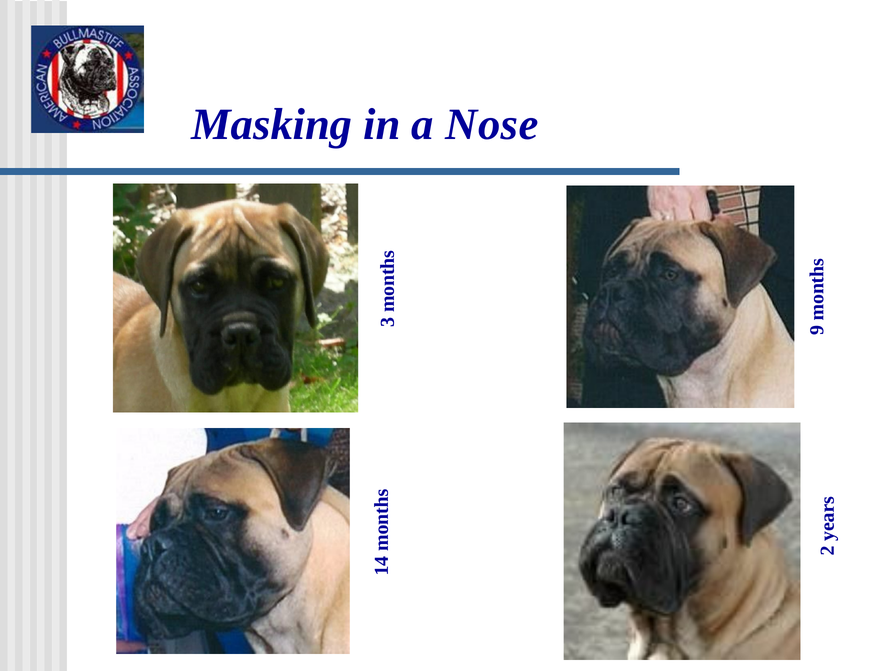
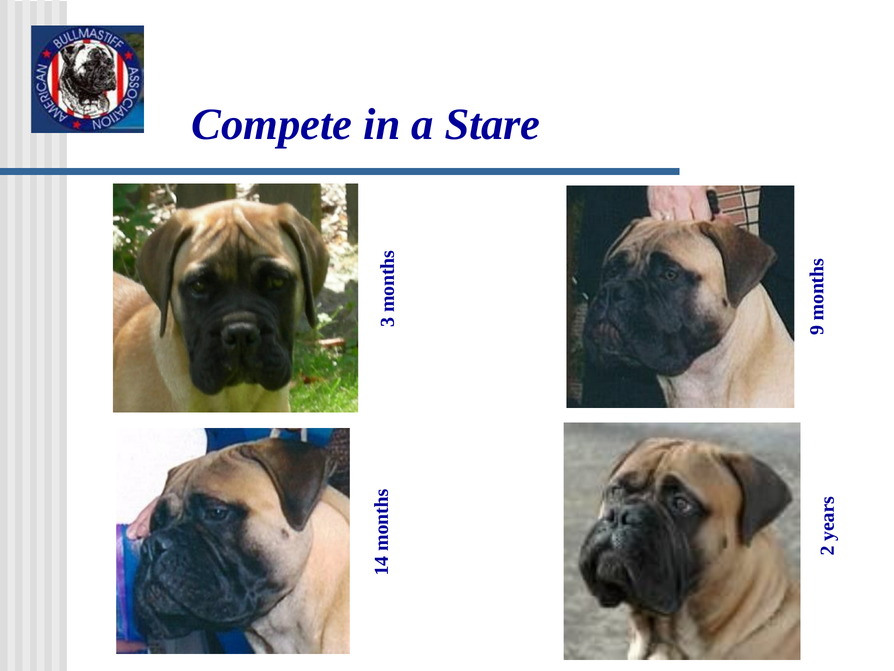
Masking: Masking -> Compete (272, 124)
Nose: Nose -> Stare (492, 124)
